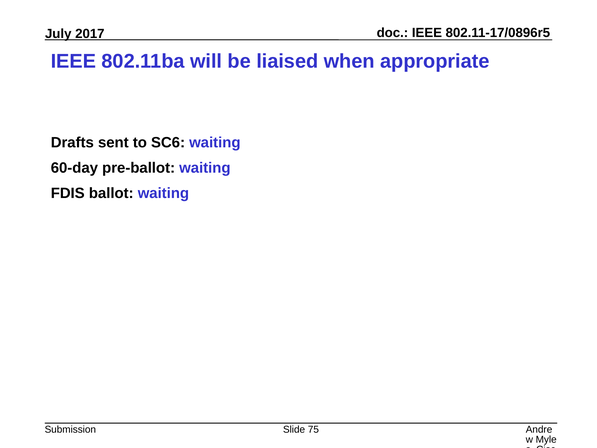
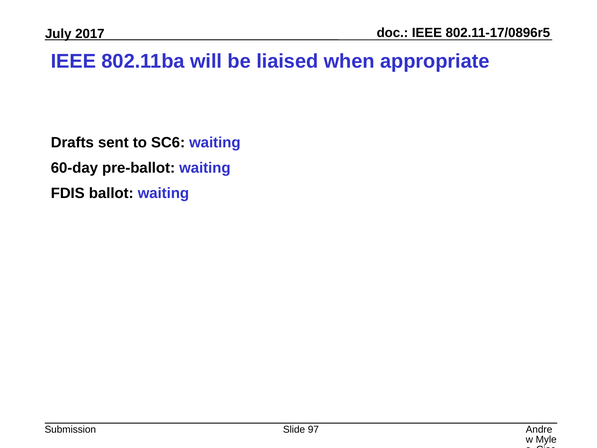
75: 75 -> 97 (313, 429)
